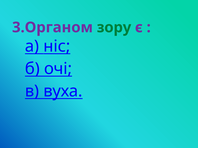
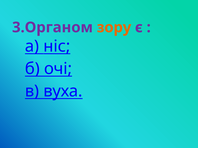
зору colour: green -> orange (114, 27)
